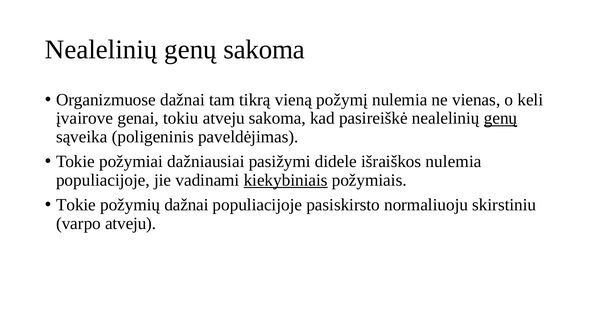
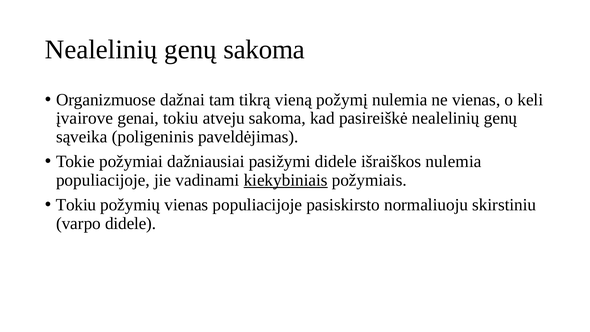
genų underline: present -> none (501, 118)
Tokie: Tokie -> Tokiu (76, 205)
požymių dažnai: dažnai -> vienas (186, 205)
varpo atveju: atveju -> didele (131, 223)
